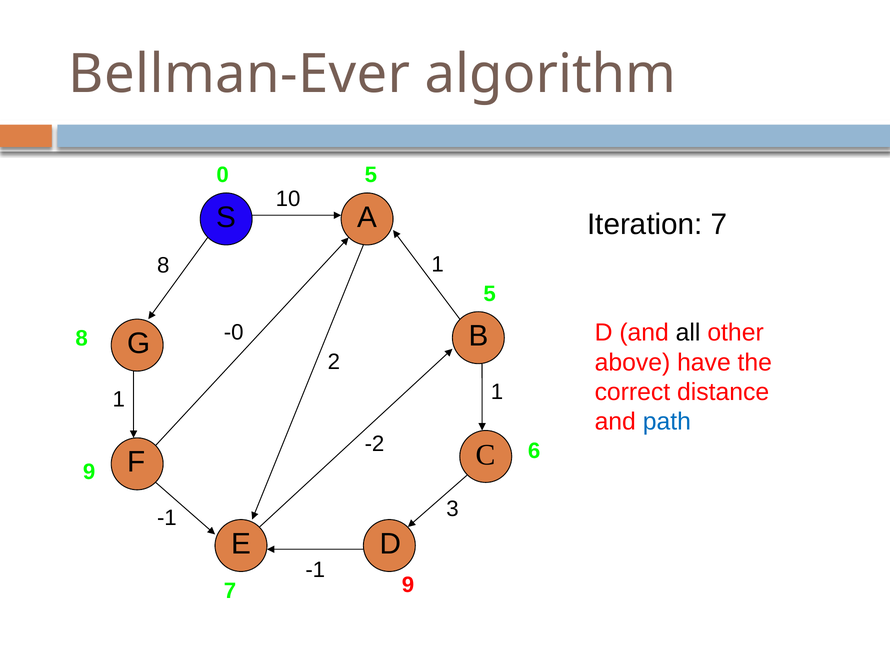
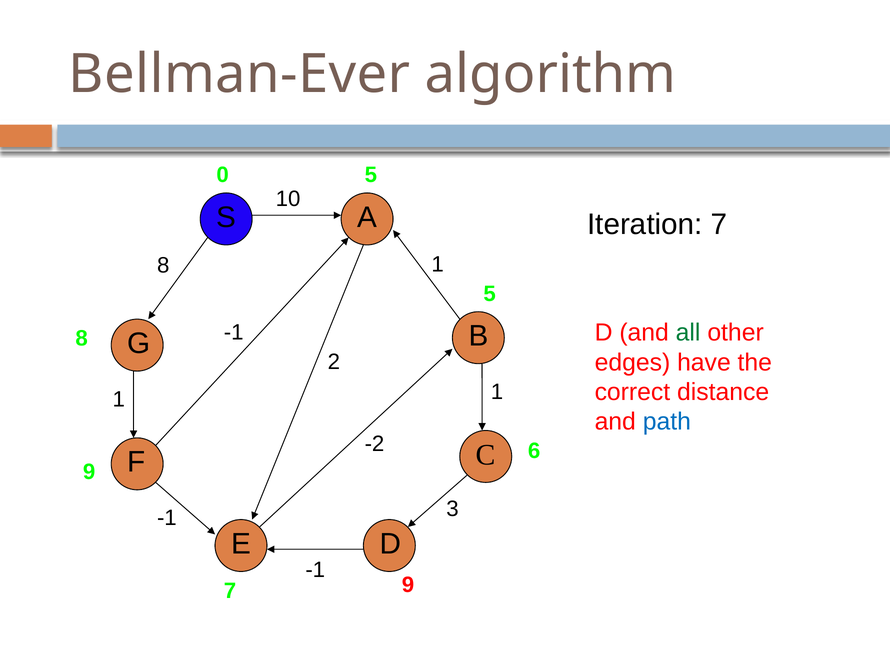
all colour: black -> green (688, 332)
-0: -0 -> -1 (234, 332)
above: above -> edges (632, 362)
